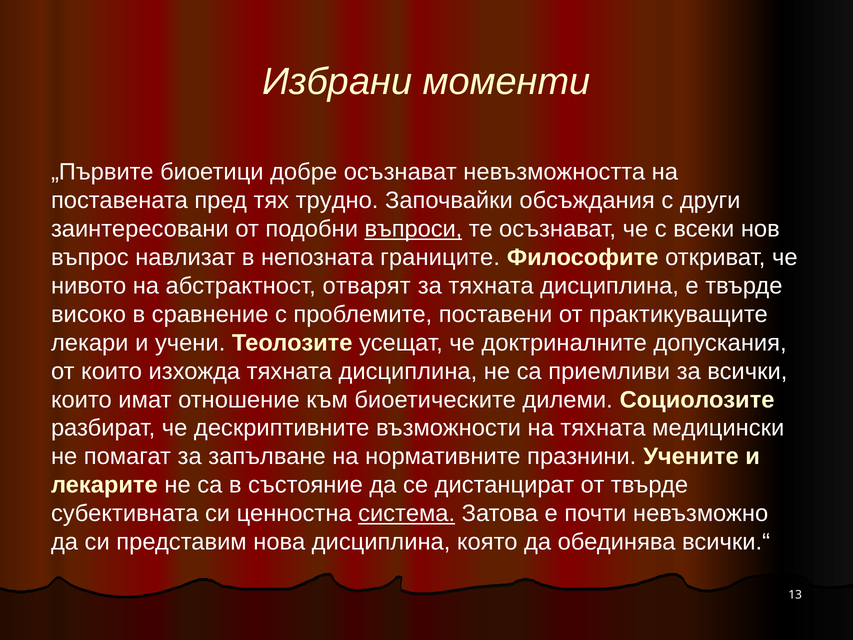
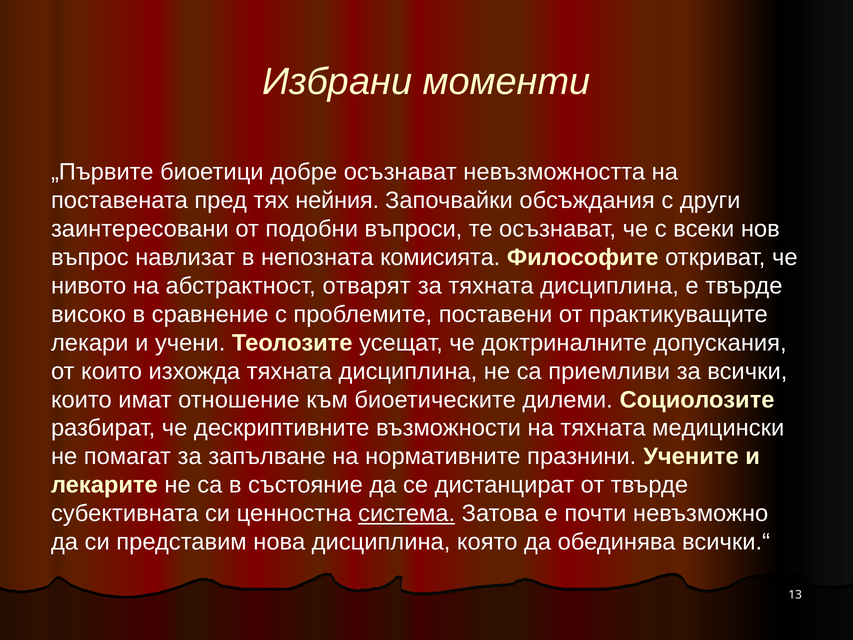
трудно: трудно -> нейния (337, 200)
въпроси underline: present -> none (413, 229)
границите: границите -> комисията (440, 257)
